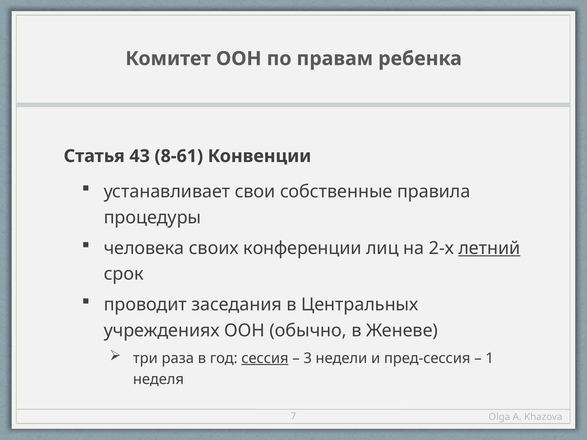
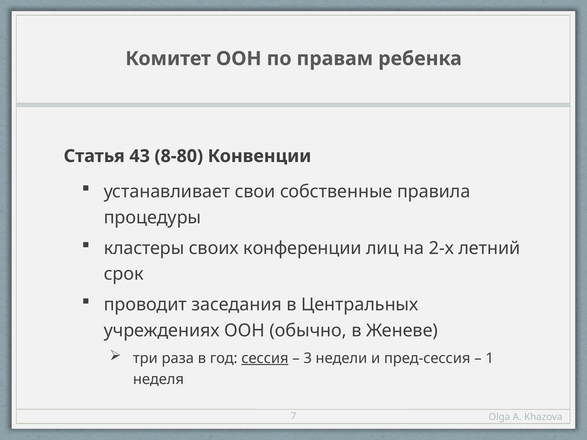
8-61: 8-61 -> 8-80 (179, 156)
человека: человека -> кластеры (144, 248)
летний underline: present -> none (489, 248)
